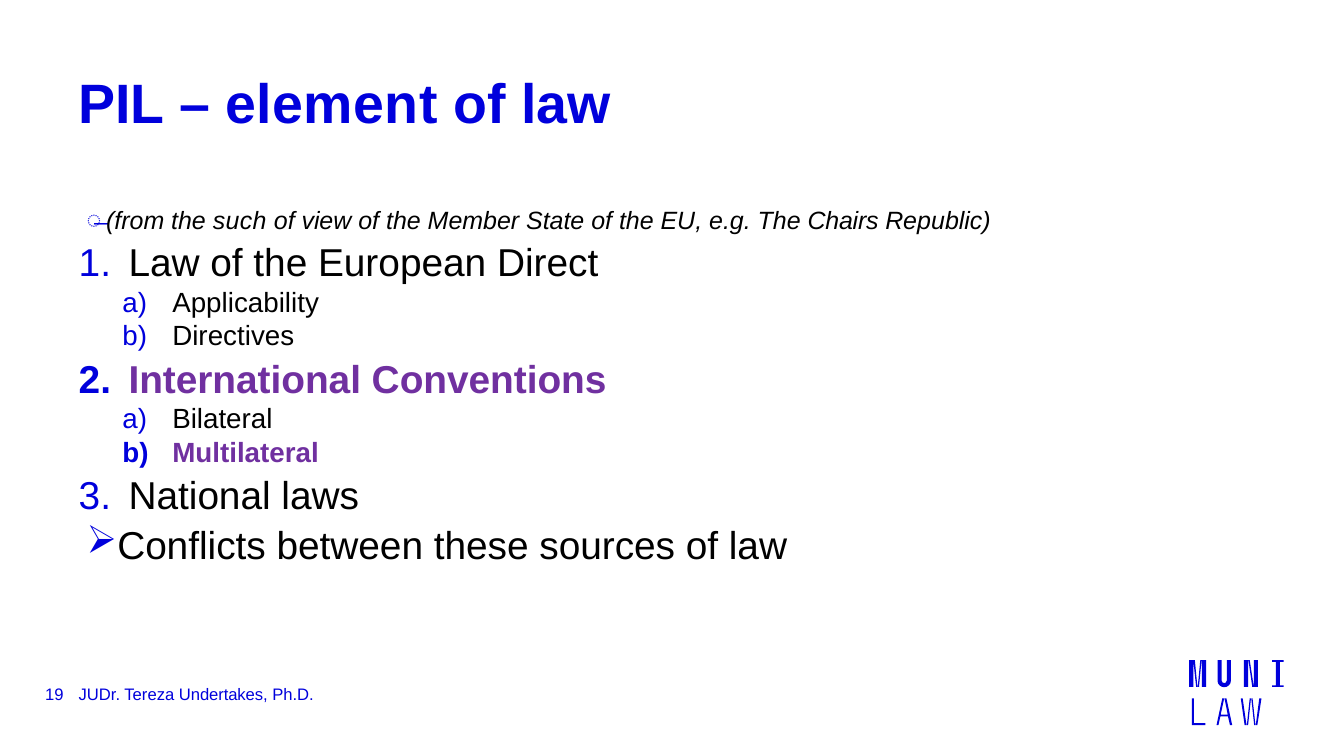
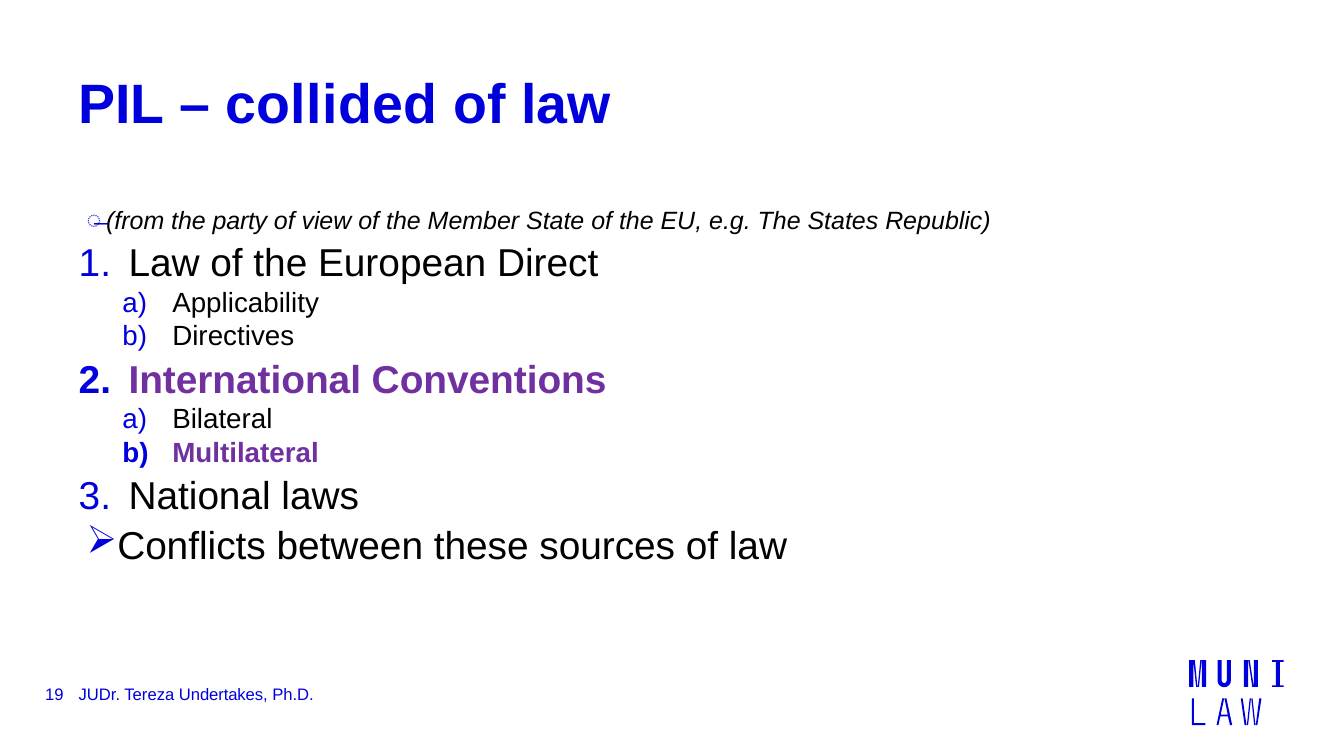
element: element -> collided (332, 105)
such: such -> party (240, 222)
Chairs: Chairs -> States (843, 222)
